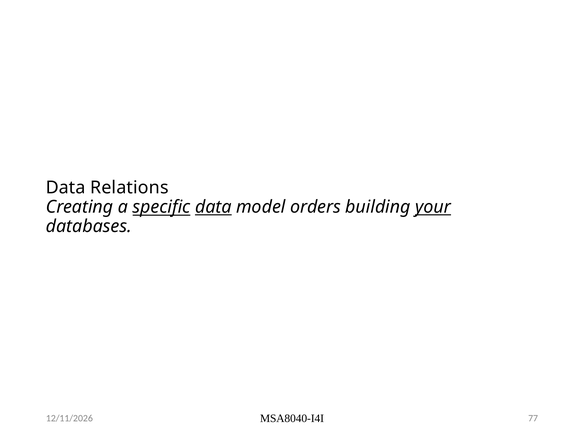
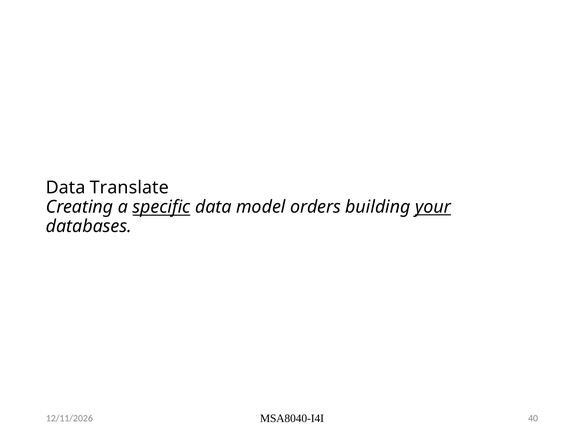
Relations: Relations -> Translate (129, 188)
data underline: present -> none (213, 207)
77: 77 -> 40 (533, 418)
